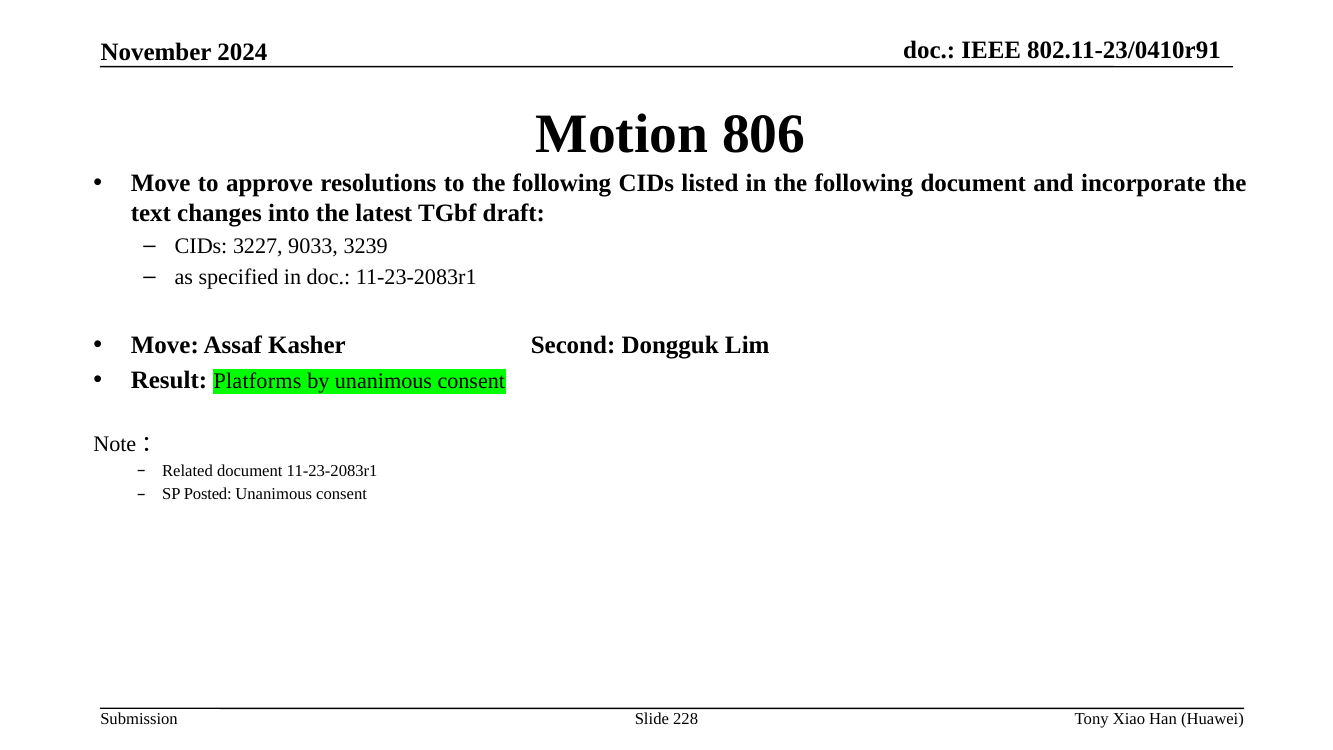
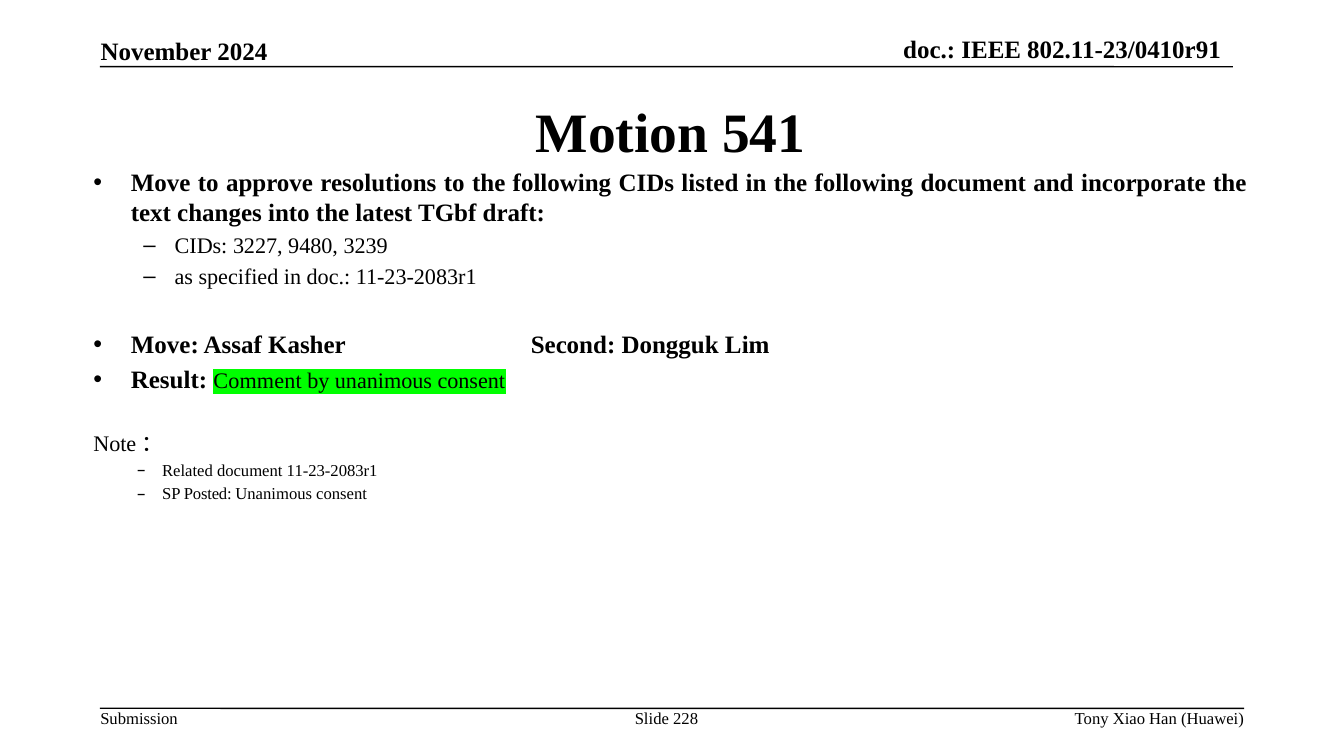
806: 806 -> 541 (764, 134)
9033: 9033 -> 9480 (313, 246)
Platforms: Platforms -> Comment (258, 382)
